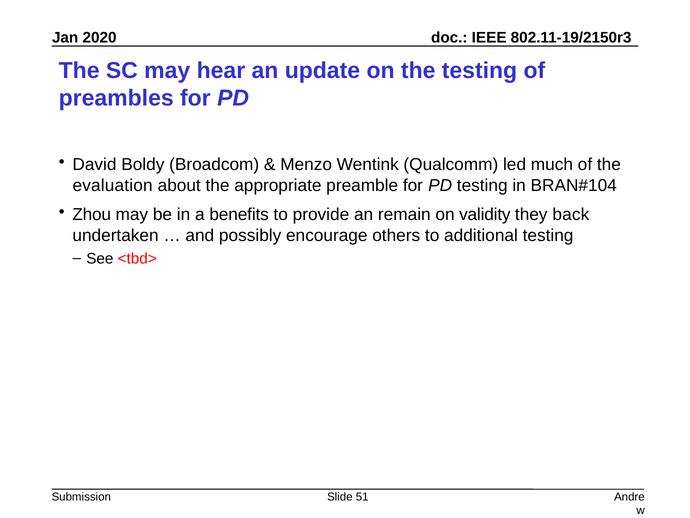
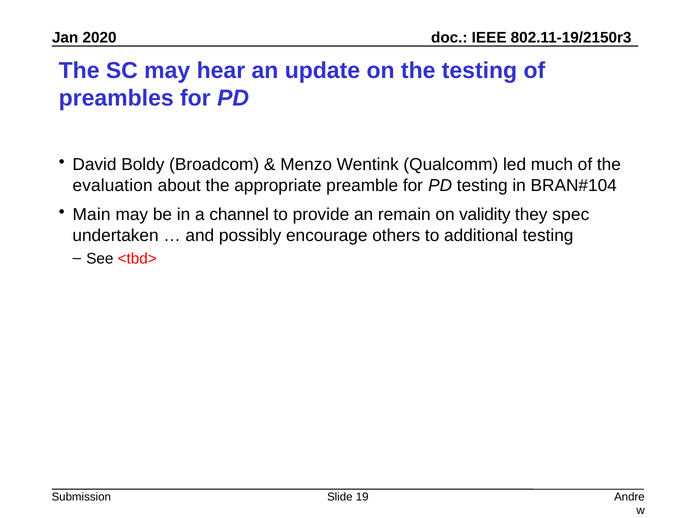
Zhou: Zhou -> Main (92, 215)
benefits: benefits -> channel (239, 215)
back: back -> spec (571, 215)
51: 51 -> 19 (362, 496)
